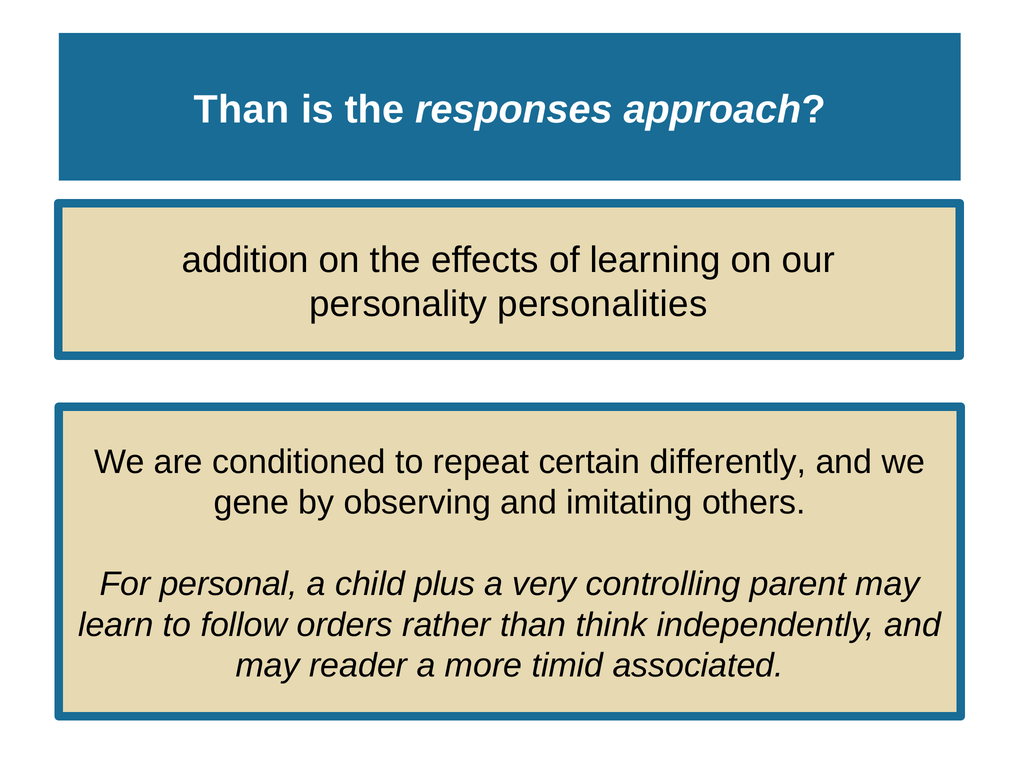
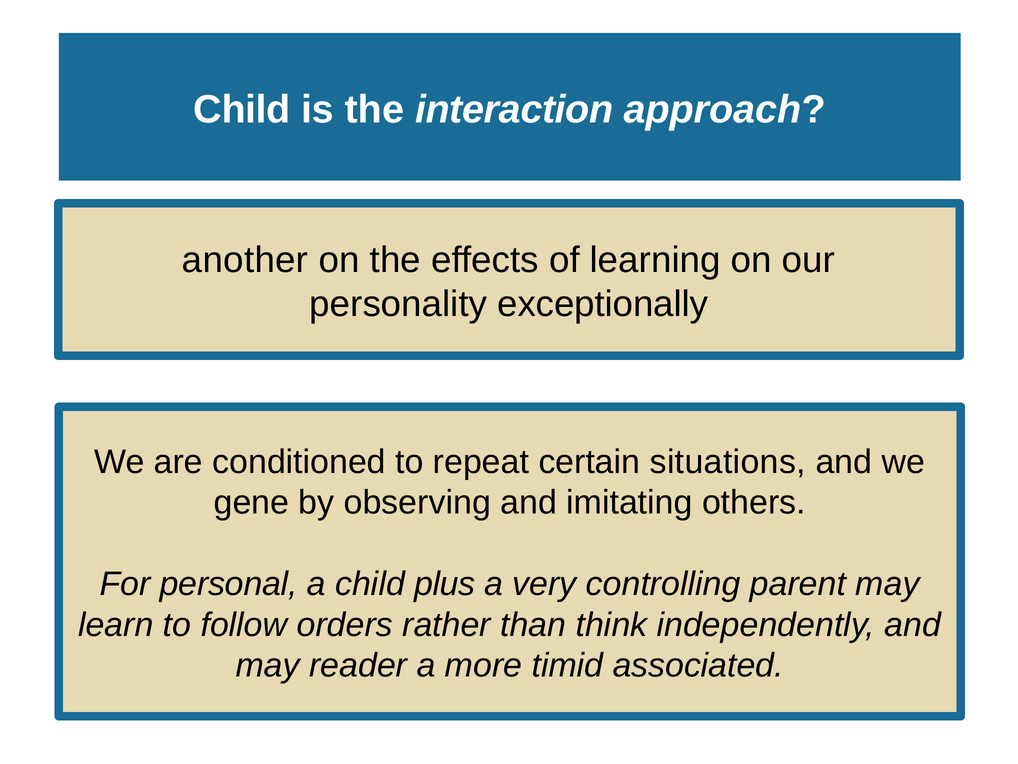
Than: Than -> Child (242, 109)
responses: responses -> interaction (514, 109)
addition: addition -> another (245, 260)
personalities: personalities -> exceptionally (603, 304)
differently: differently -> situations (728, 462)
